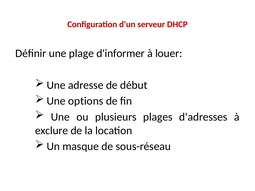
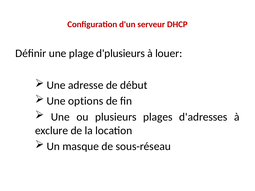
d'informer: d'informer -> d'plusieurs (121, 54)
